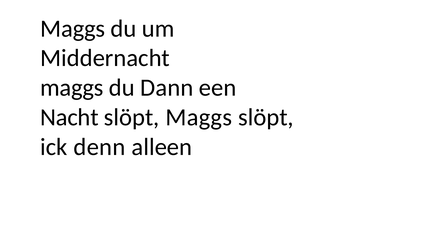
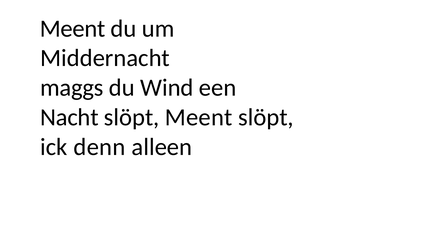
Maggs: Maggs -> Meent (73, 28)
Dann: Dann -> Wind (167, 88)
slöpt Maggs: Maggs -> Meent (199, 117)
